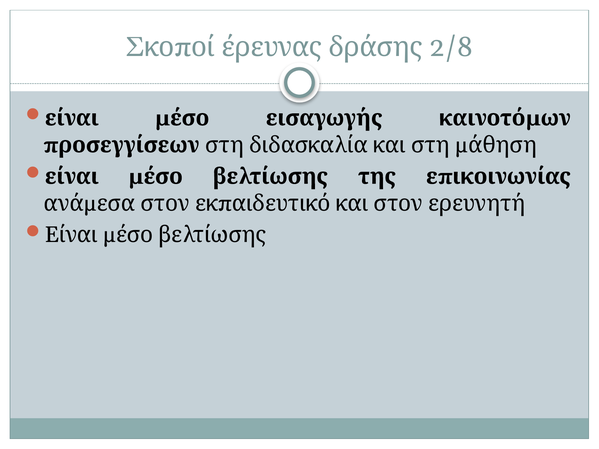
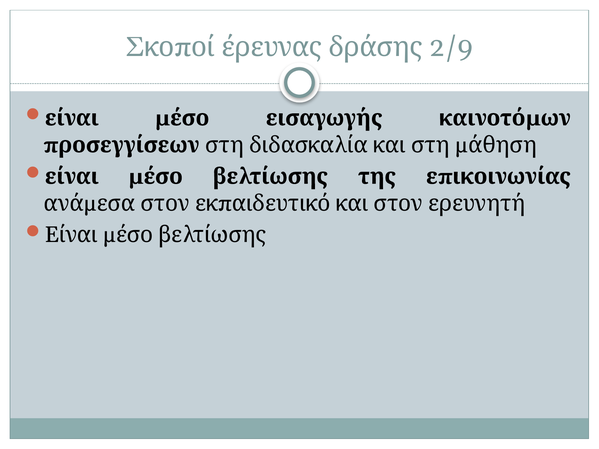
2/8: 2/8 -> 2/9 (451, 47)
